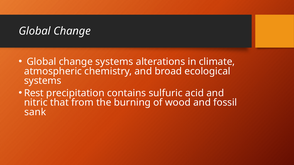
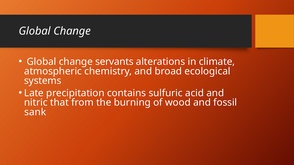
change systems: systems -> servants (114, 62)
Rest: Rest -> Late (34, 93)
